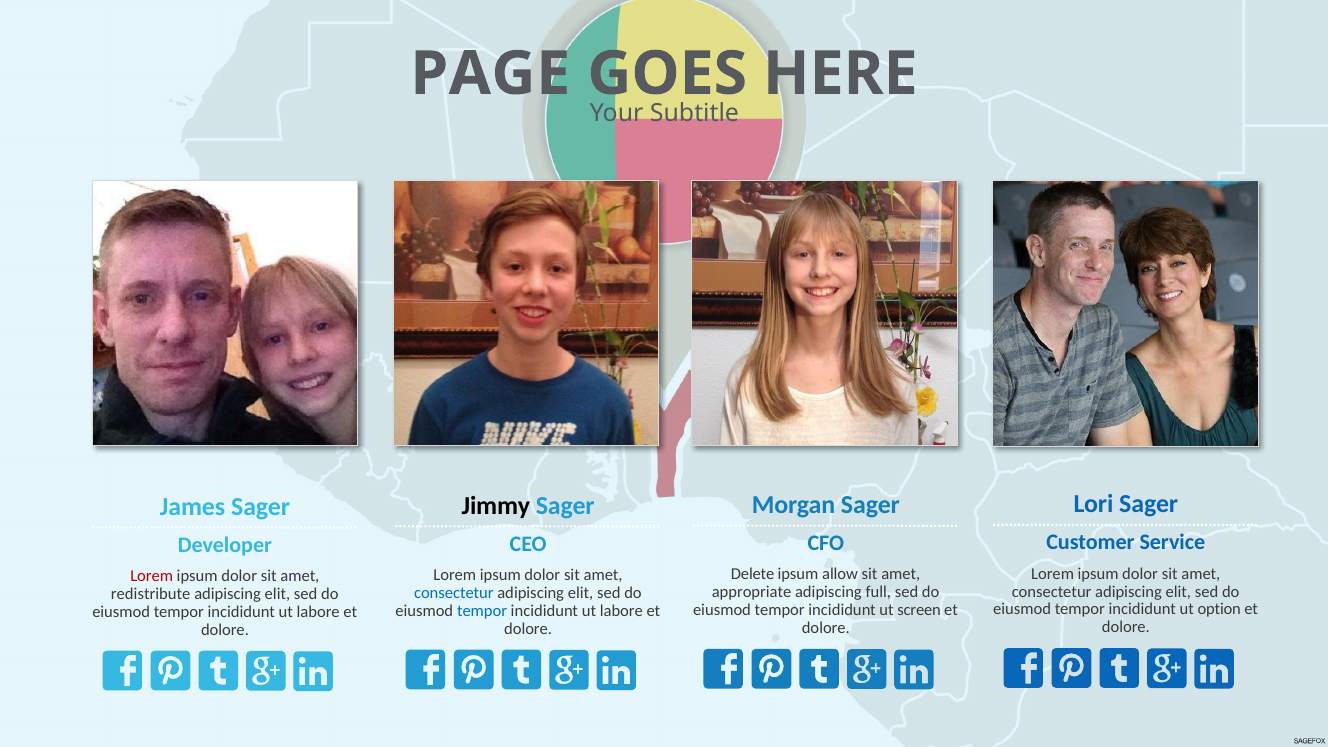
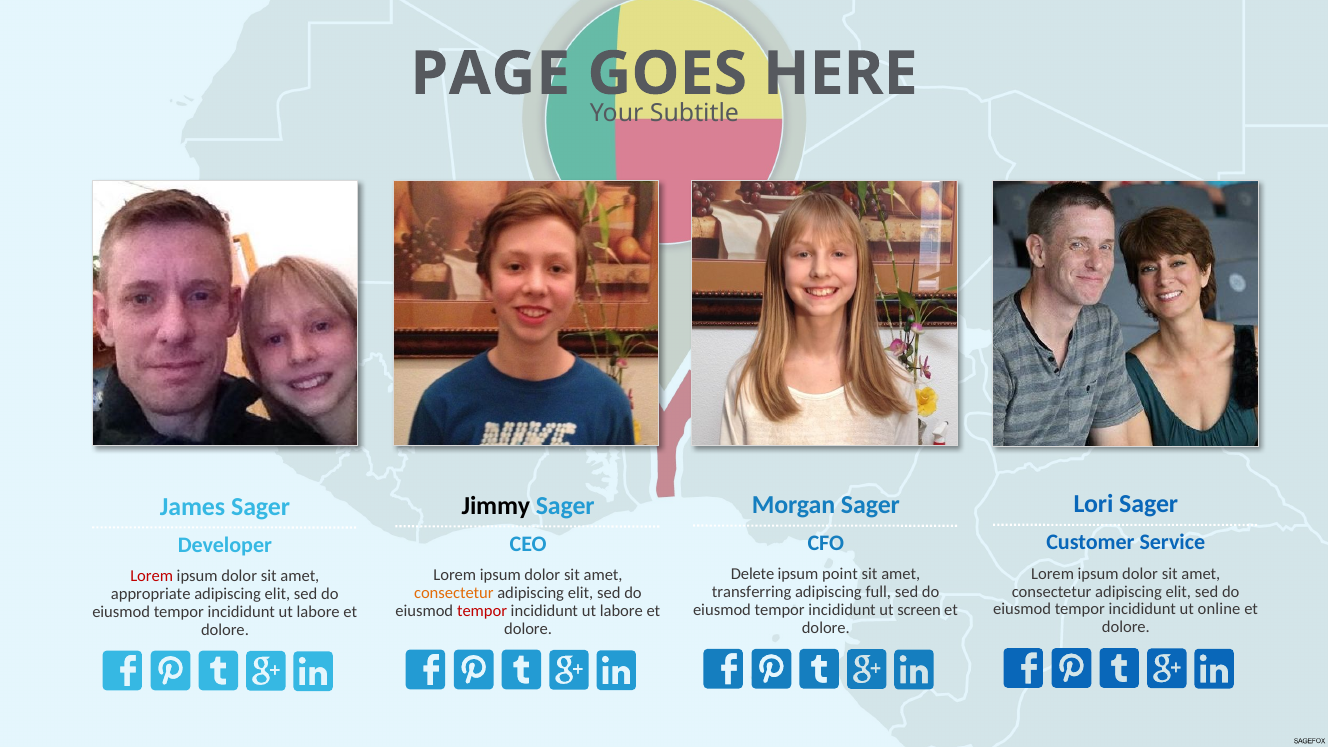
allow: allow -> point (840, 574)
appropriate: appropriate -> transferring (752, 592)
consectetur colour: blue -> orange (454, 593)
redistribute: redistribute -> appropriate (151, 594)
option: option -> online (1219, 609)
tempor colour: blue -> red (482, 611)
